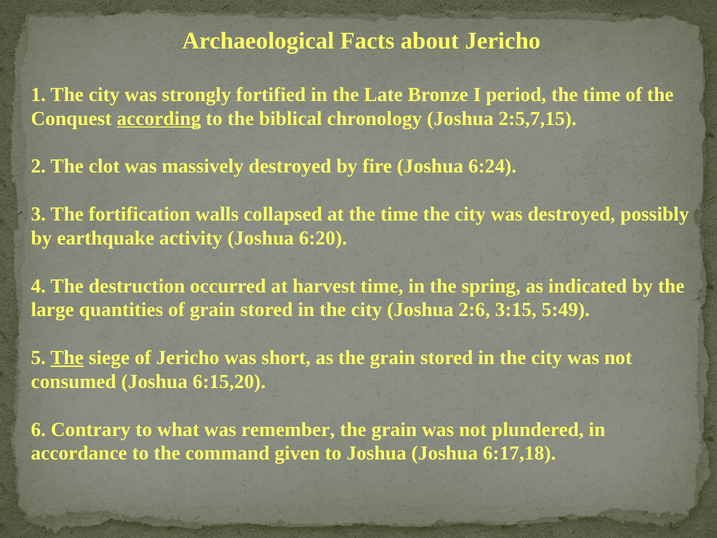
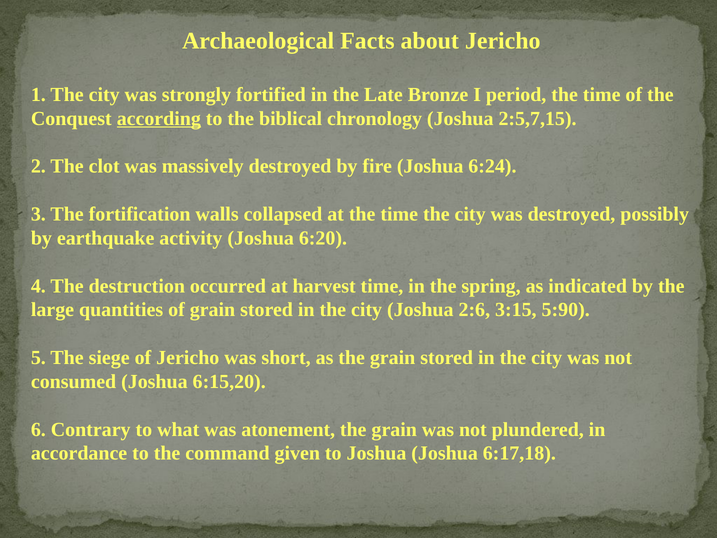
5:49: 5:49 -> 5:90 (566, 310)
The underline: present -> none (67, 358)
remember: remember -> atonement (288, 429)
